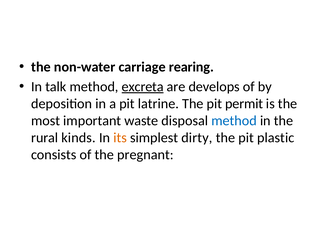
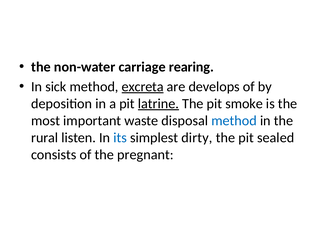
talk: talk -> sick (56, 87)
latrine underline: none -> present (158, 104)
permit: permit -> smoke (244, 104)
kinds: kinds -> listen (79, 138)
its colour: orange -> blue (120, 138)
plastic: plastic -> sealed (276, 138)
